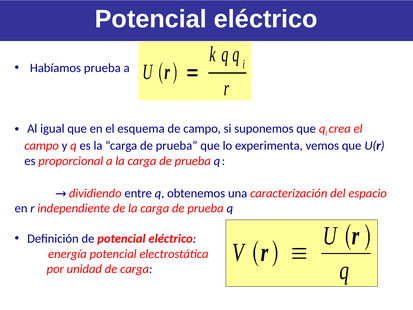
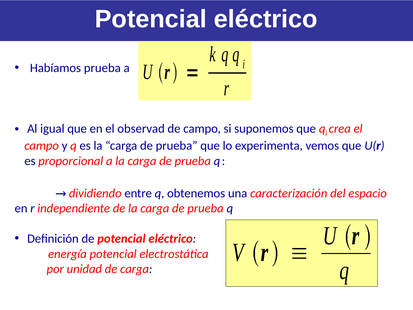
esquema: esquema -> observad (141, 128)
